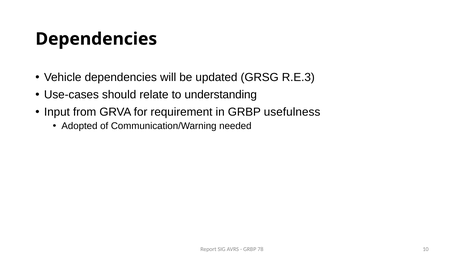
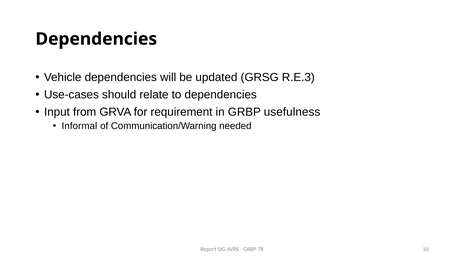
to understanding: understanding -> dependencies (221, 95)
Adopted: Adopted -> Informal (79, 126)
